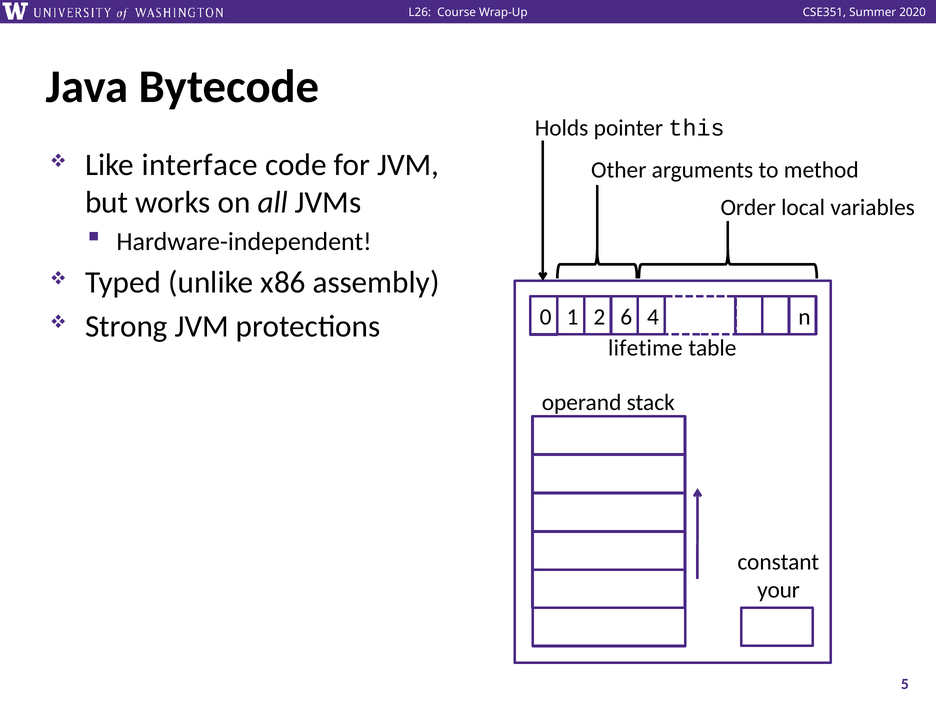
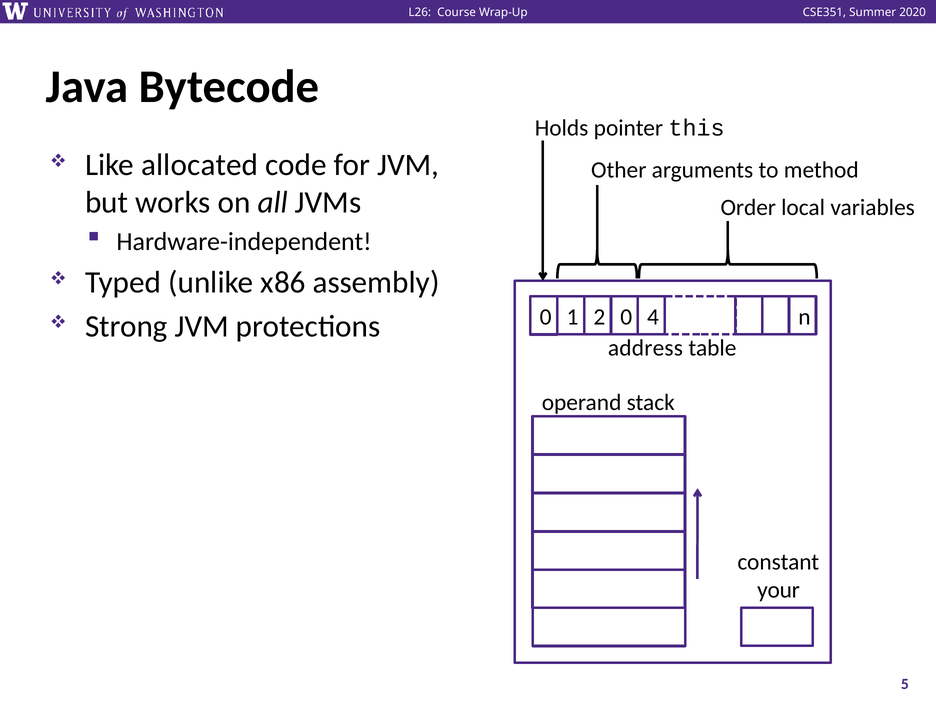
interface: interface -> allocated (200, 165)
2 6: 6 -> 0 (626, 317)
lifetime: lifetime -> address (645, 348)
